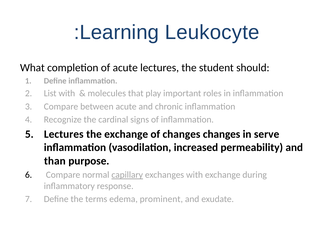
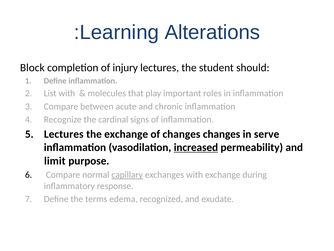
Leukocyte: Leukocyte -> Alterations (212, 32)
What: What -> Block (32, 68)
of acute: acute -> injury (125, 68)
increased underline: none -> present (196, 147)
than: than -> limit (55, 161)
prominent: prominent -> recognized (161, 199)
